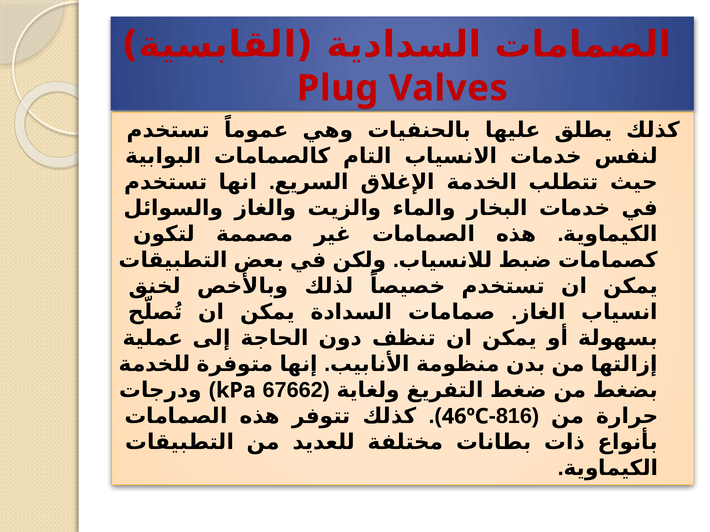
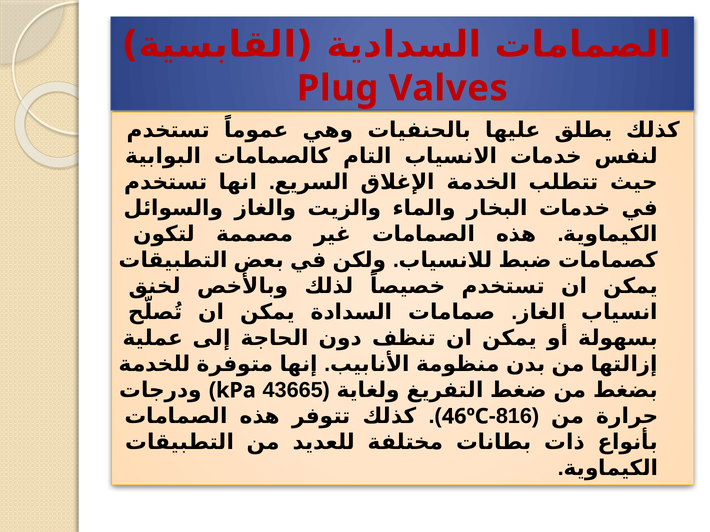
67662: 67662 -> 43665 (293, 391)
